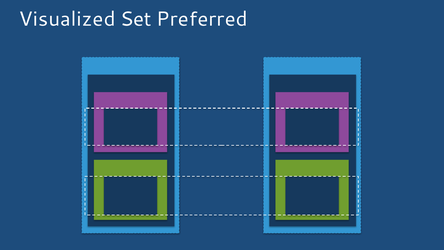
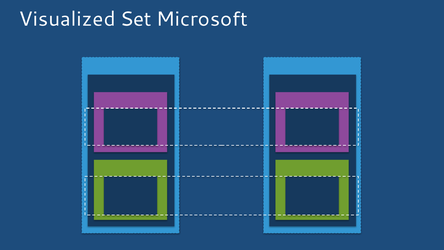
Preferred: Preferred -> Microsoft (202, 19)
